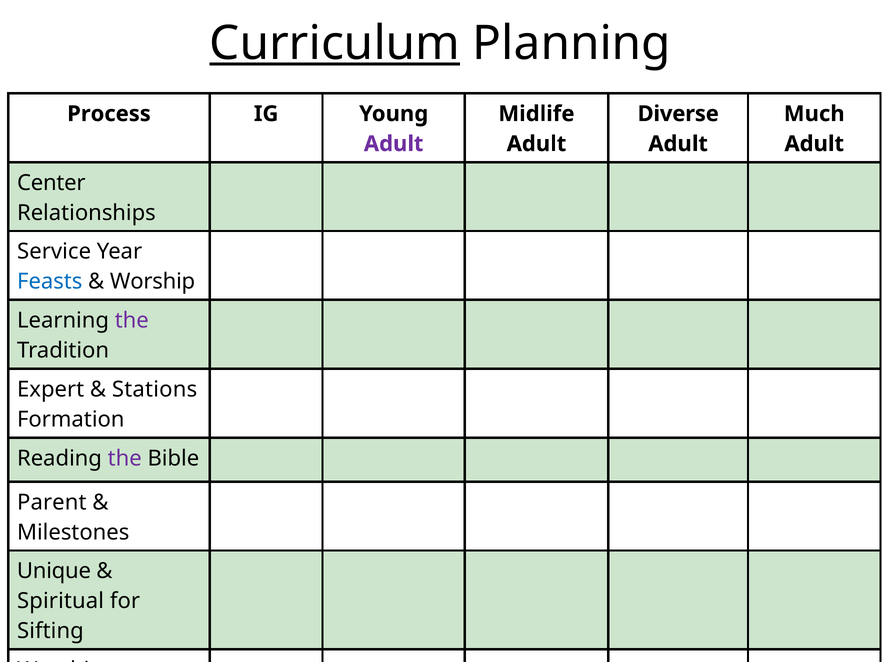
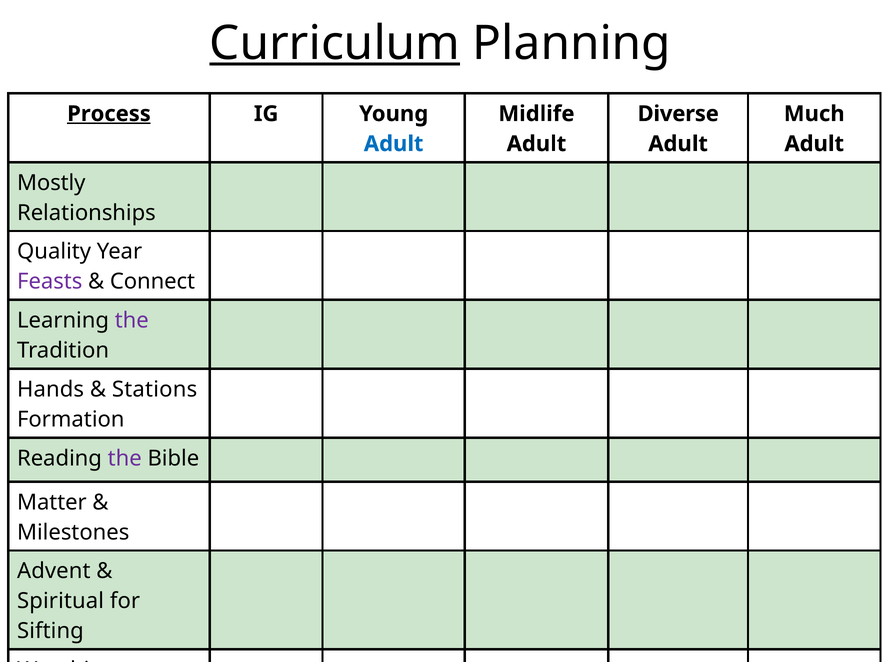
Process underline: none -> present (109, 114)
Adult colour: purple -> blue (394, 144)
Center: Center -> Mostly (51, 183)
Service: Service -> Quality (54, 252)
Feasts colour: blue -> purple (50, 282)
Worship: Worship -> Connect (153, 282)
Expert: Expert -> Hands (51, 390)
Parent: Parent -> Matter (52, 502)
Unique: Unique -> Advent (54, 571)
